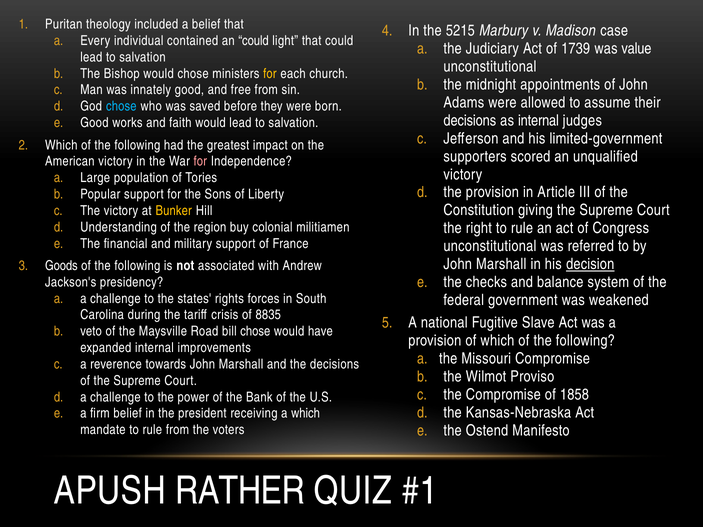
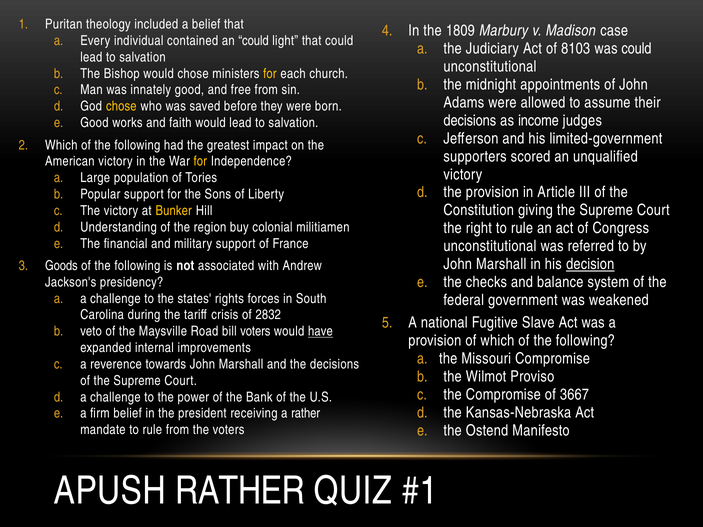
5215: 5215 -> 1809 (460, 31)
1739: 1739 -> 8103 (576, 49)
was value: value -> could (636, 49)
chose colour: light blue -> yellow (121, 106)
as internal: internal -> income (538, 121)
for colour: pink -> yellow (200, 162)
8835: 8835 -> 2832 (268, 315)
bill chose: chose -> voters (255, 332)
have underline: none -> present (320, 332)
1858: 1858 -> 3667 (574, 395)
a which: which -> rather (306, 414)
